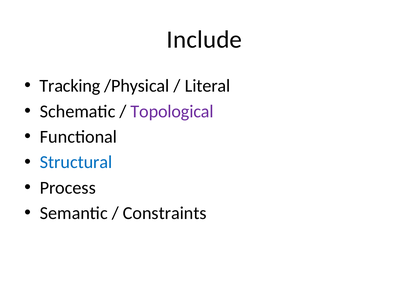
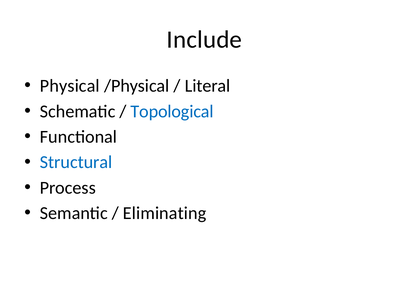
Tracking: Tracking -> Physical (70, 86)
Topological colour: purple -> blue (172, 111)
Constraints: Constraints -> Eliminating (165, 213)
